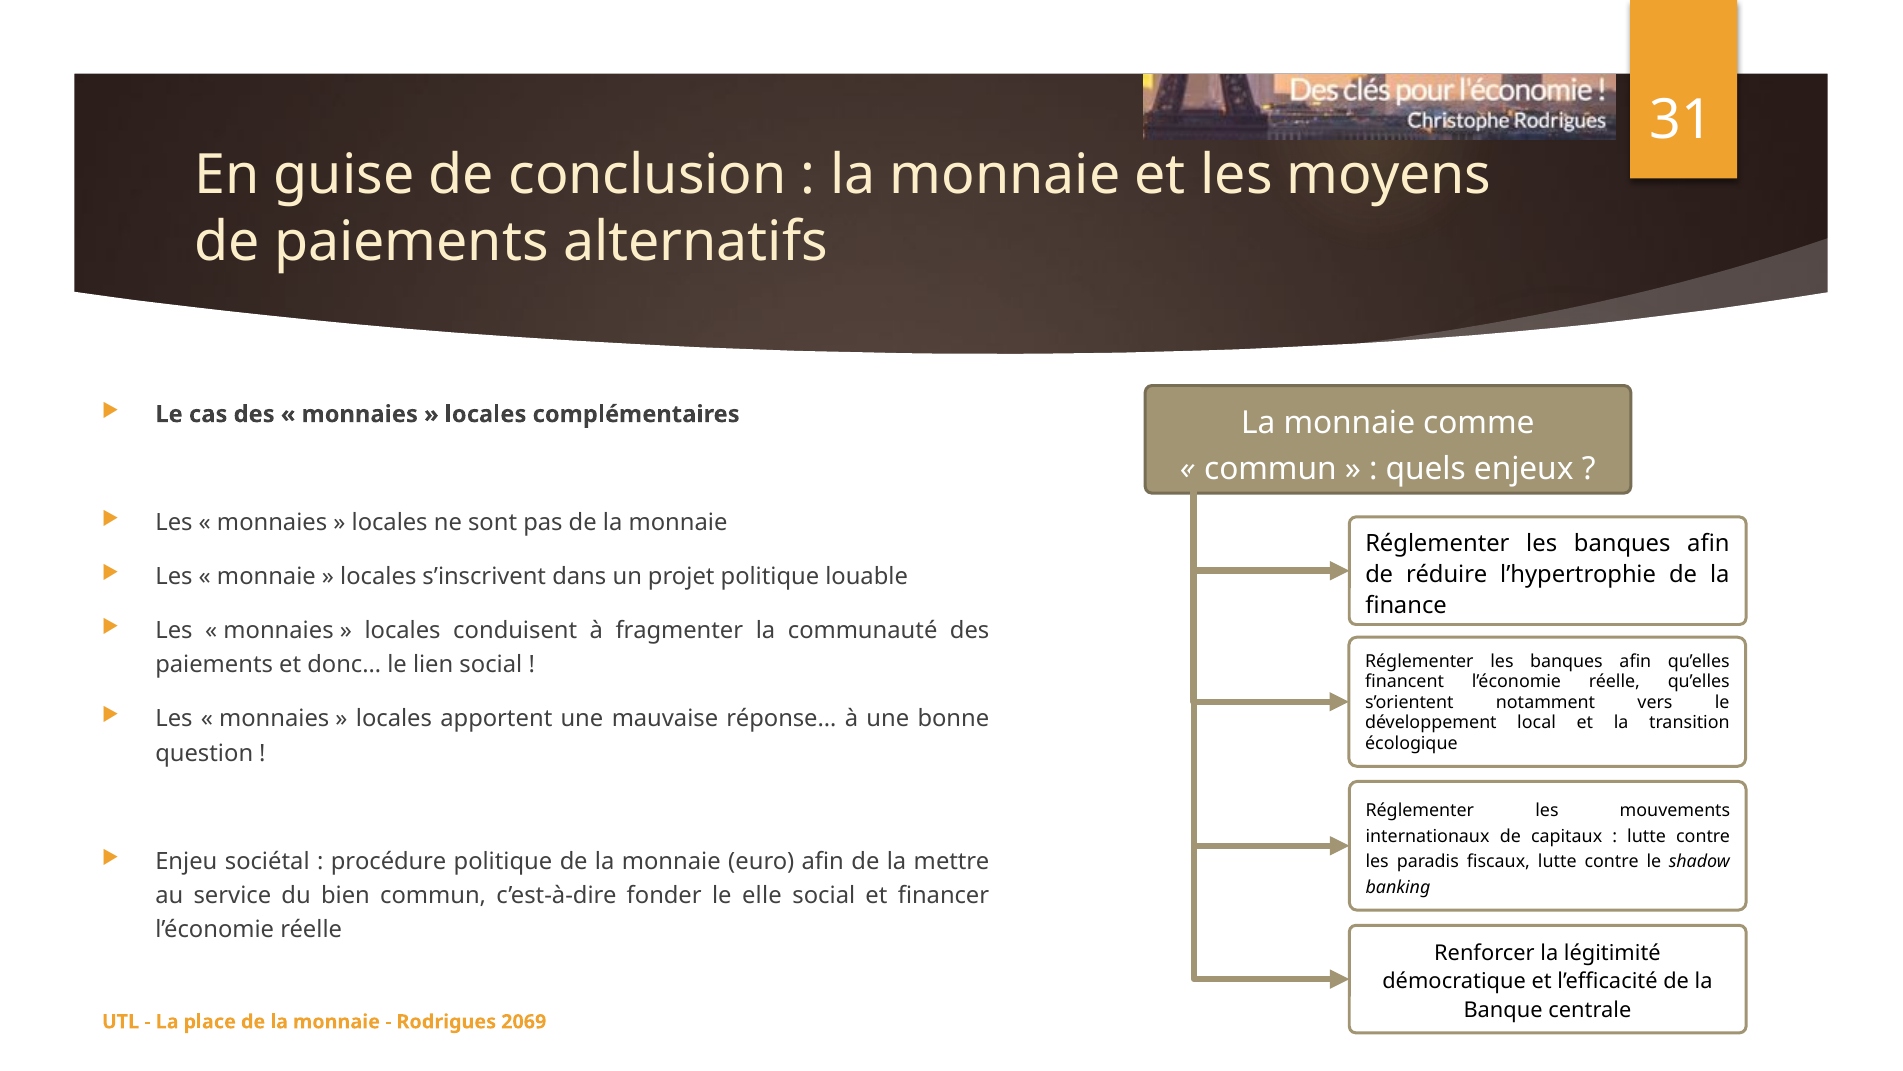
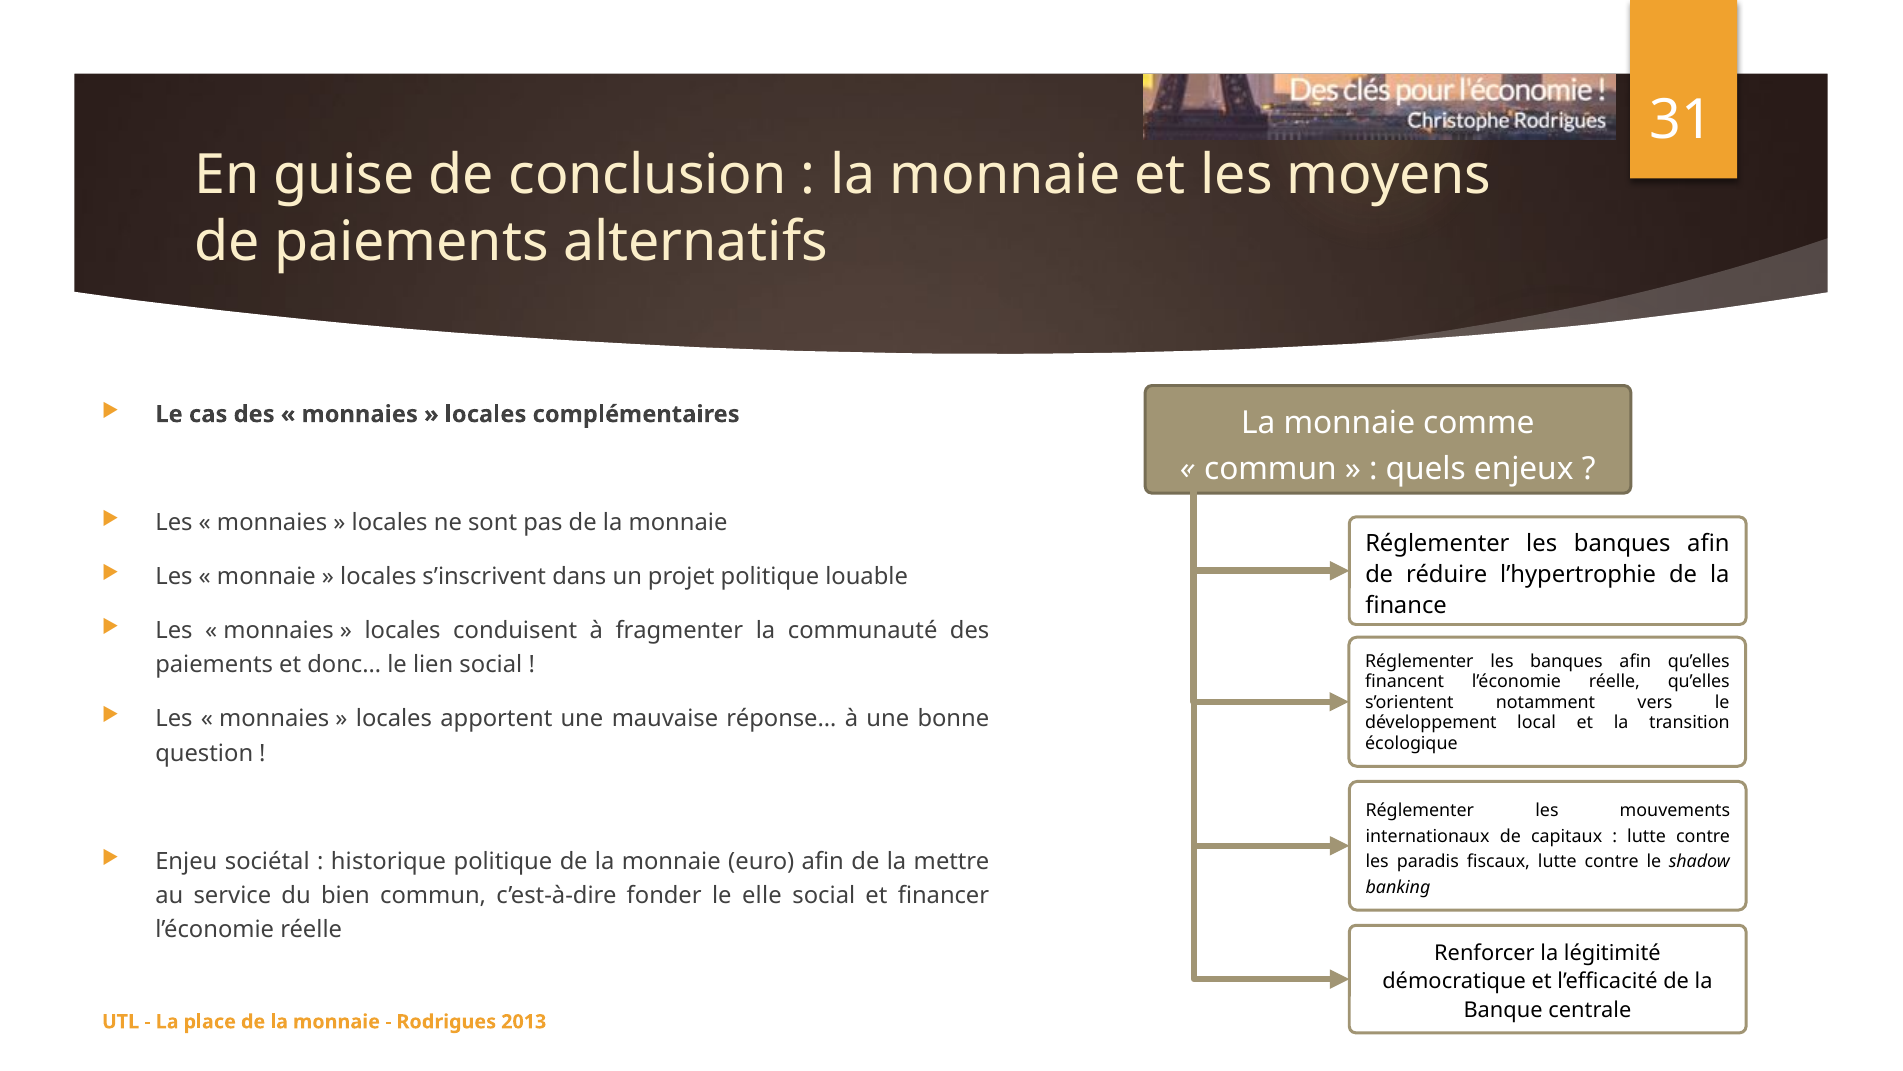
procédure: procédure -> historique (389, 861)
2069: 2069 -> 2013 (524, 1021)
